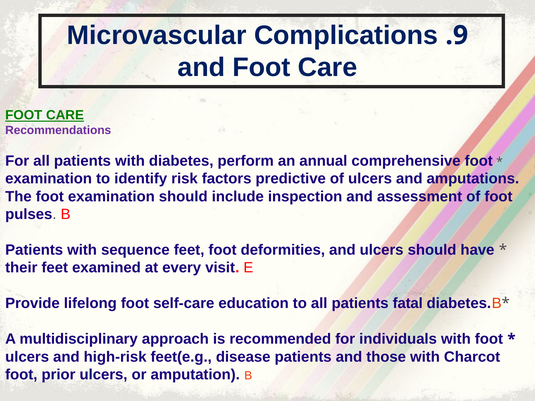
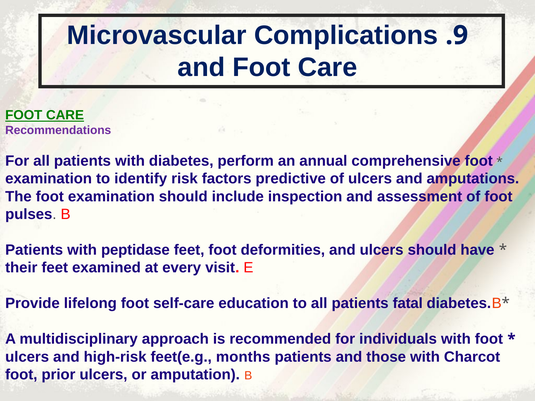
sequence: sequence -> peptidase (135, 250)
disease: disease -> months (243, 357)
